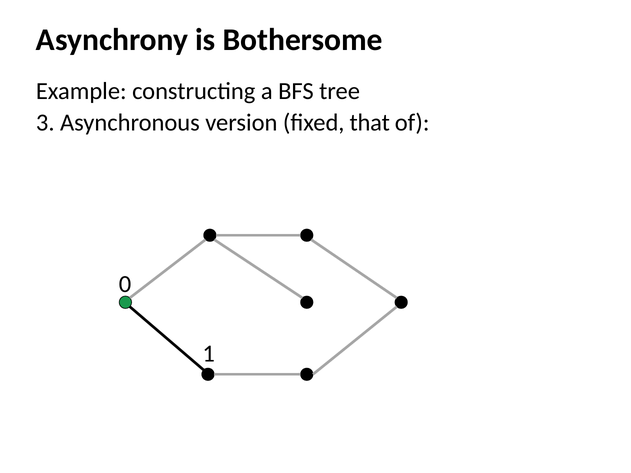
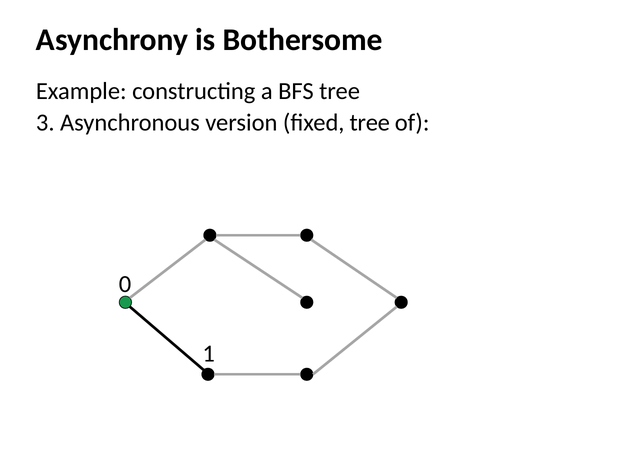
fixed that: that -> tree (370, 123)
